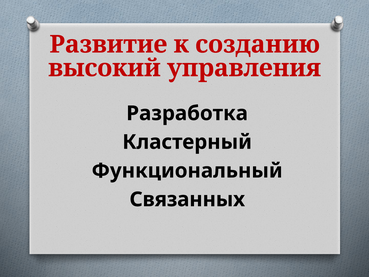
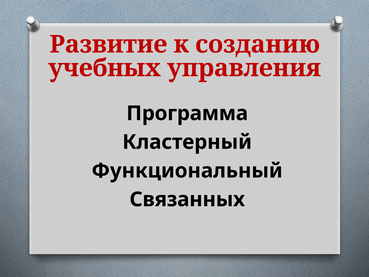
высокий: высокий -> учебных (105, 68)
Разработка: Разработка -> Программа (187, 113)
